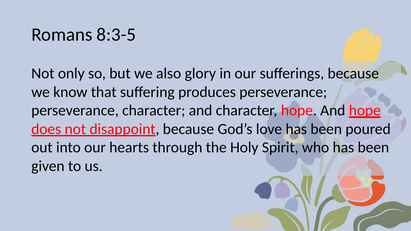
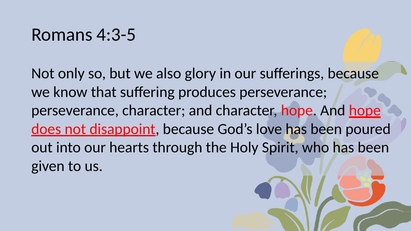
8:3-5: 8:3-5 -> 4:3-5 (116, 35)
